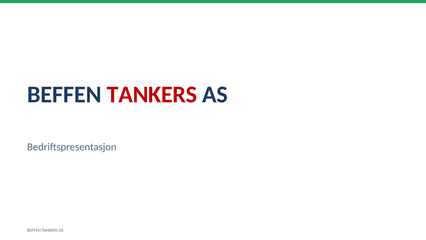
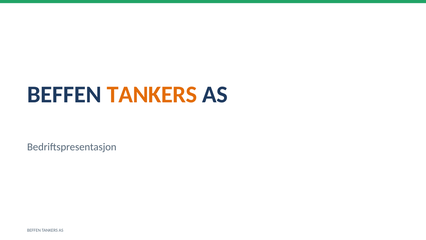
TANKERS colour: red -> orange (152, 94)
